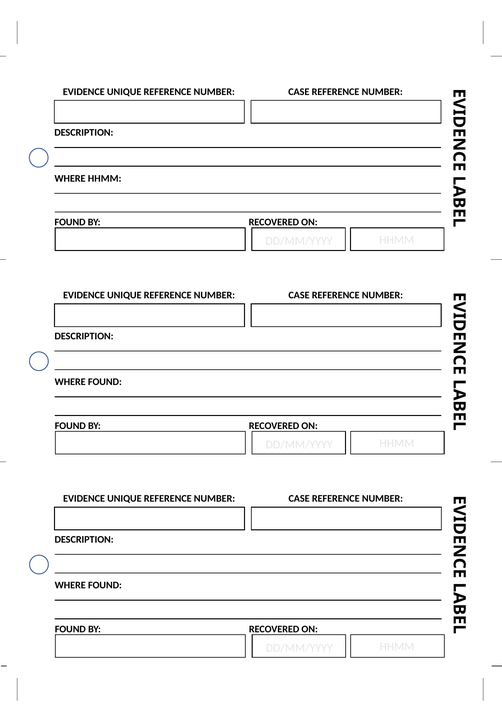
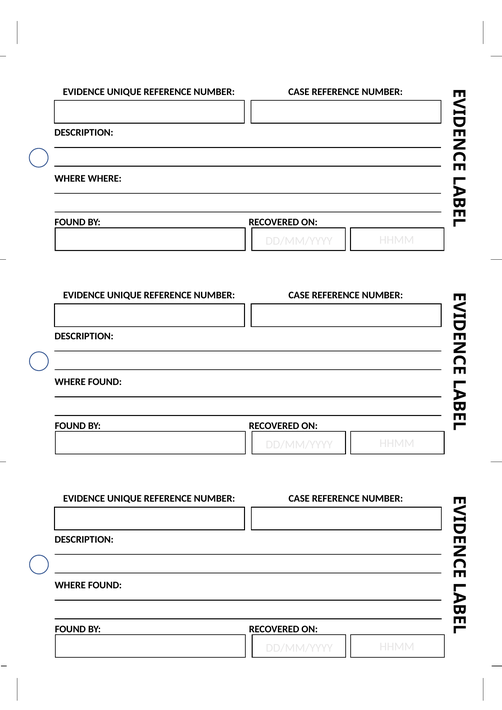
WHERE HHMM: HHMM -> WHERE (105, 178)
